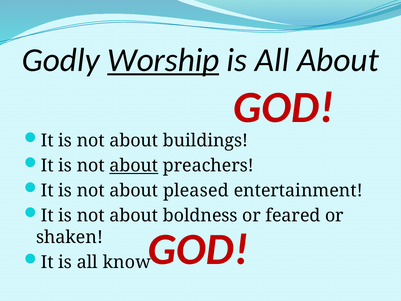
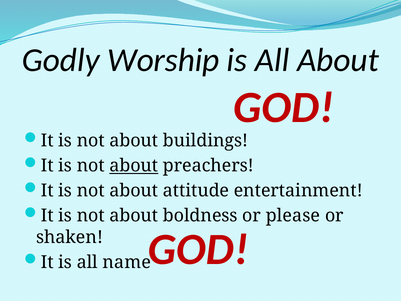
Worship underline: present -> none (163, 60)
pleased: pleased -> attitude (196, 191)
feared: feared -> please (293, 216)
know: know -> name (127, 262)
